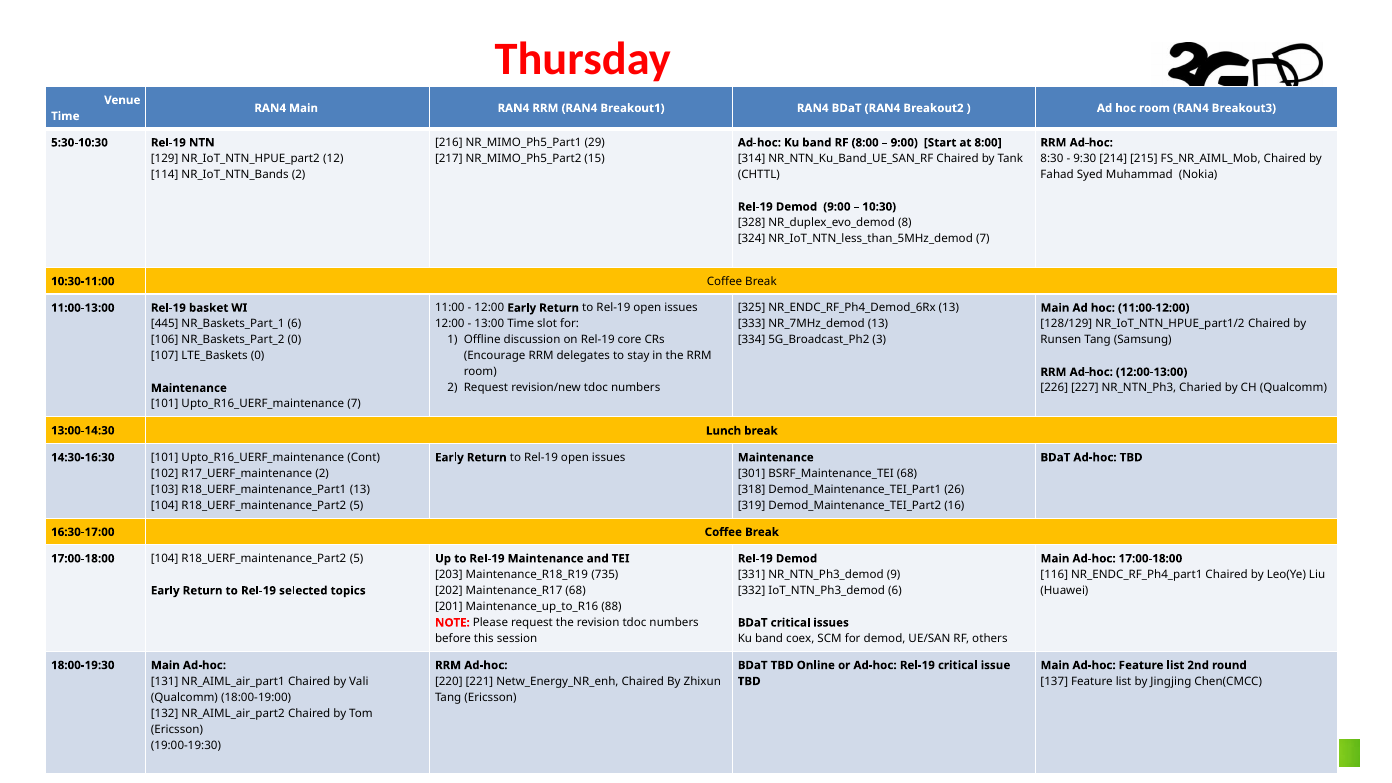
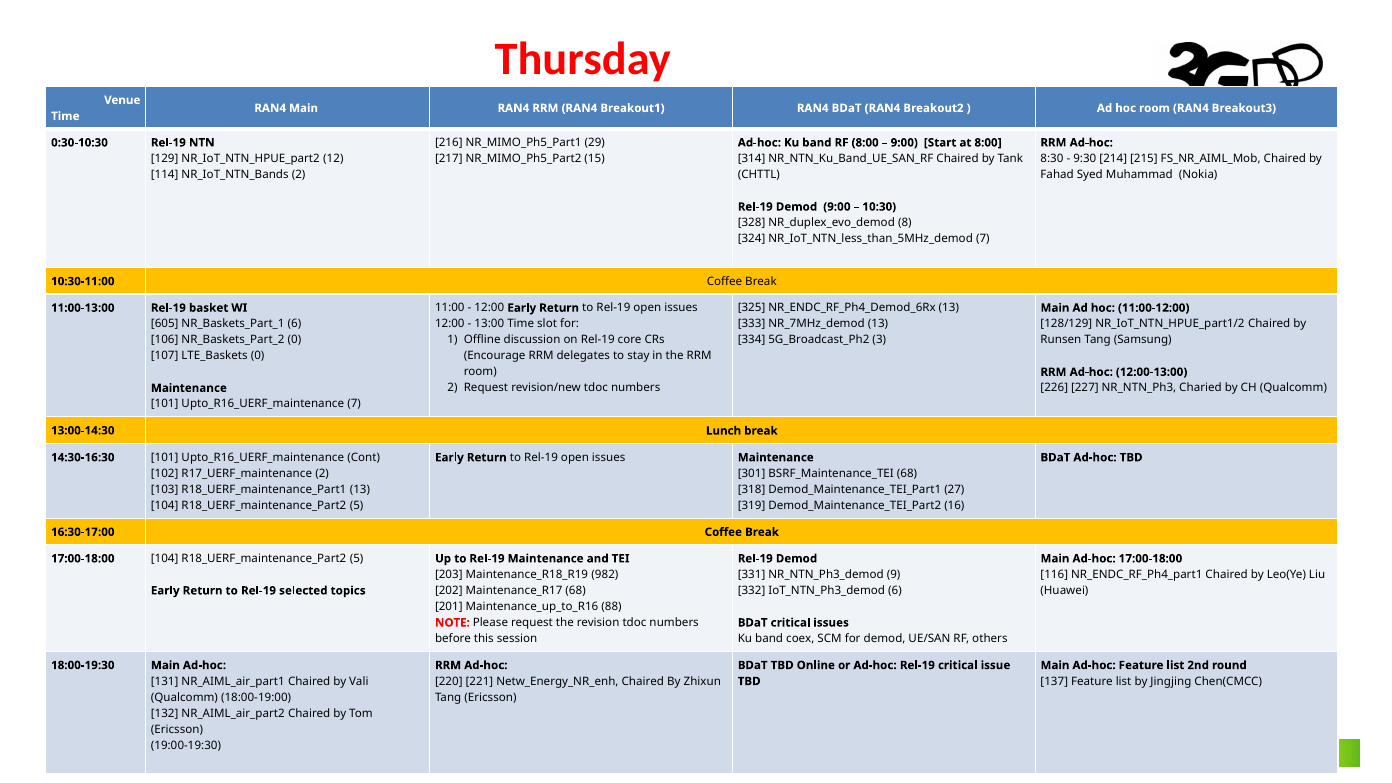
5:30-10:30: 5:30-10:30 -> 0:30-10:30 (79, 143)
445: 445 -> 605 (165, 324)
26: 26 -> 27 (954, 490)
735: 735 -> 982 (605, 575)
